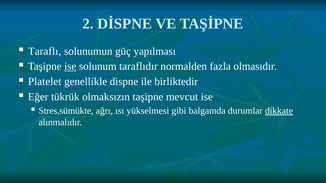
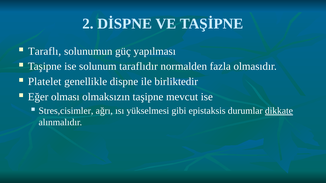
ise underline: present -> none (70, 67)
tükrük: tükrük -> olması (65, 97)
Stres,sümükte: Stres,sümükte -> Stres,cisimler (66, 111)
balgamda: balgamda -> epistaksis (207, 111)
